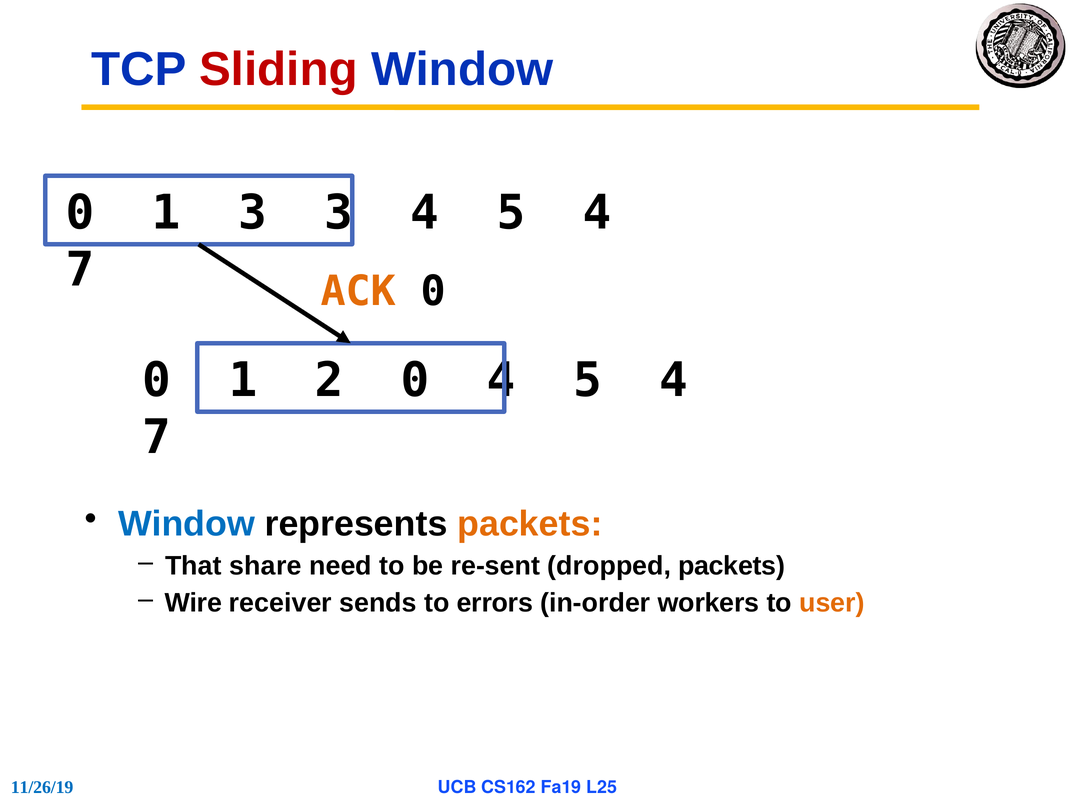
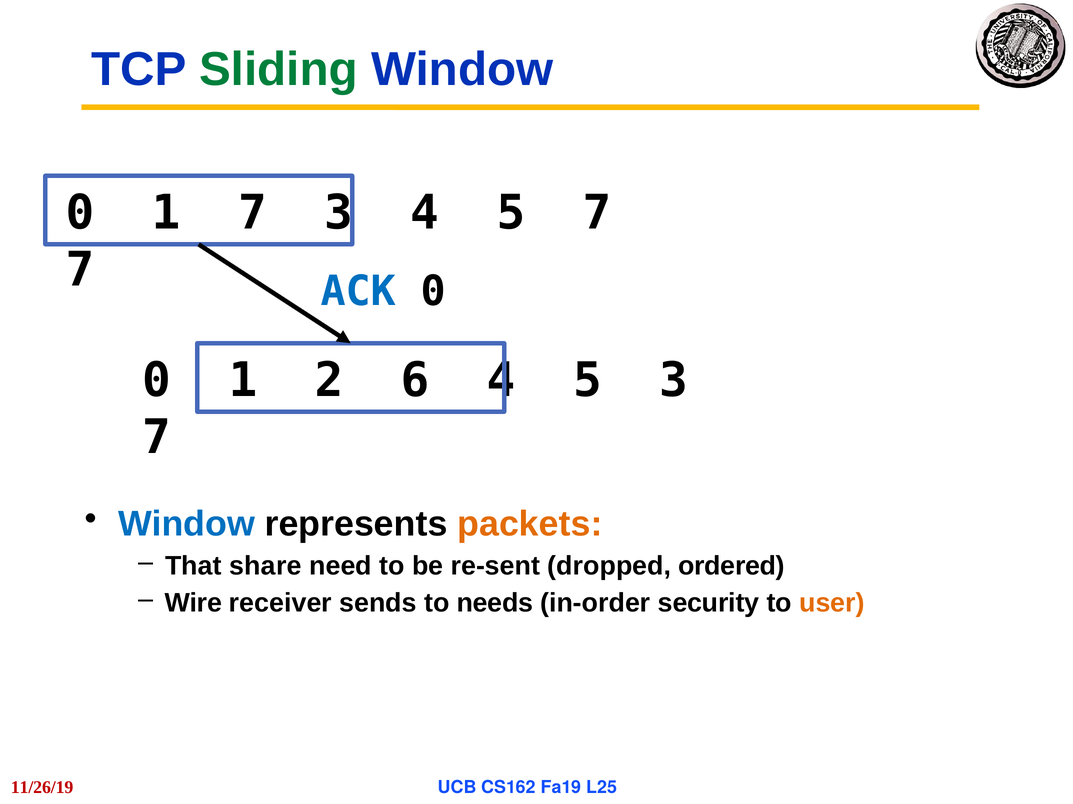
Sliding colour: red -> green (278, 70)
1 3: 3 -> 7 (252, 213)
4: 4 -> 7 (597, 213)
ACK colour: orange -> blue (358, 292)
2 0: 0 -> 6 (415, 381)
4: 4 -> 3 (674, 381)
dropped packets: packets -> ordered (731, 566)
errors: errors -> needs (495, 603)
workers: workers -> security (709, 603)
11/26/19 colour: blue -> red (42, 788)
